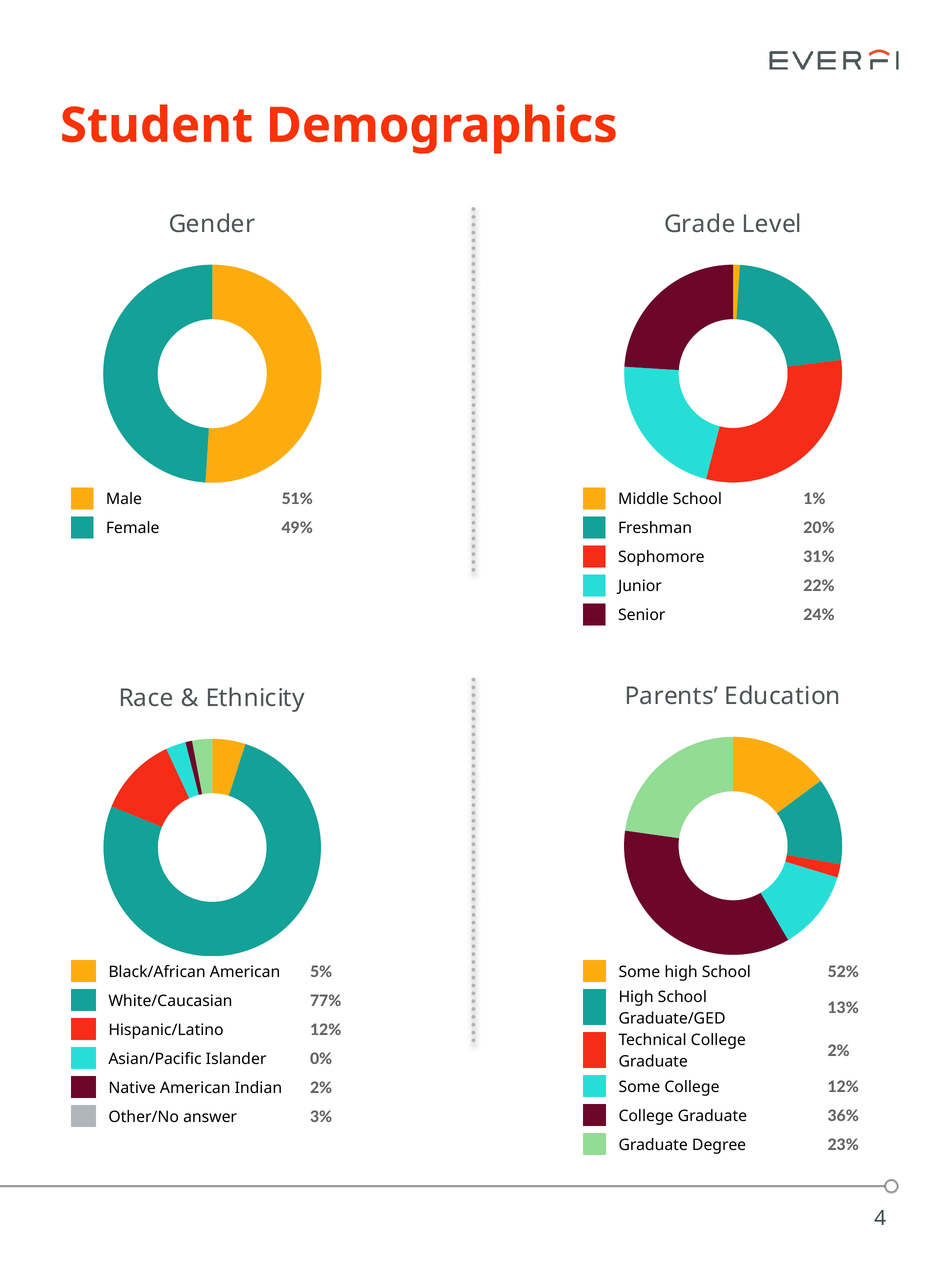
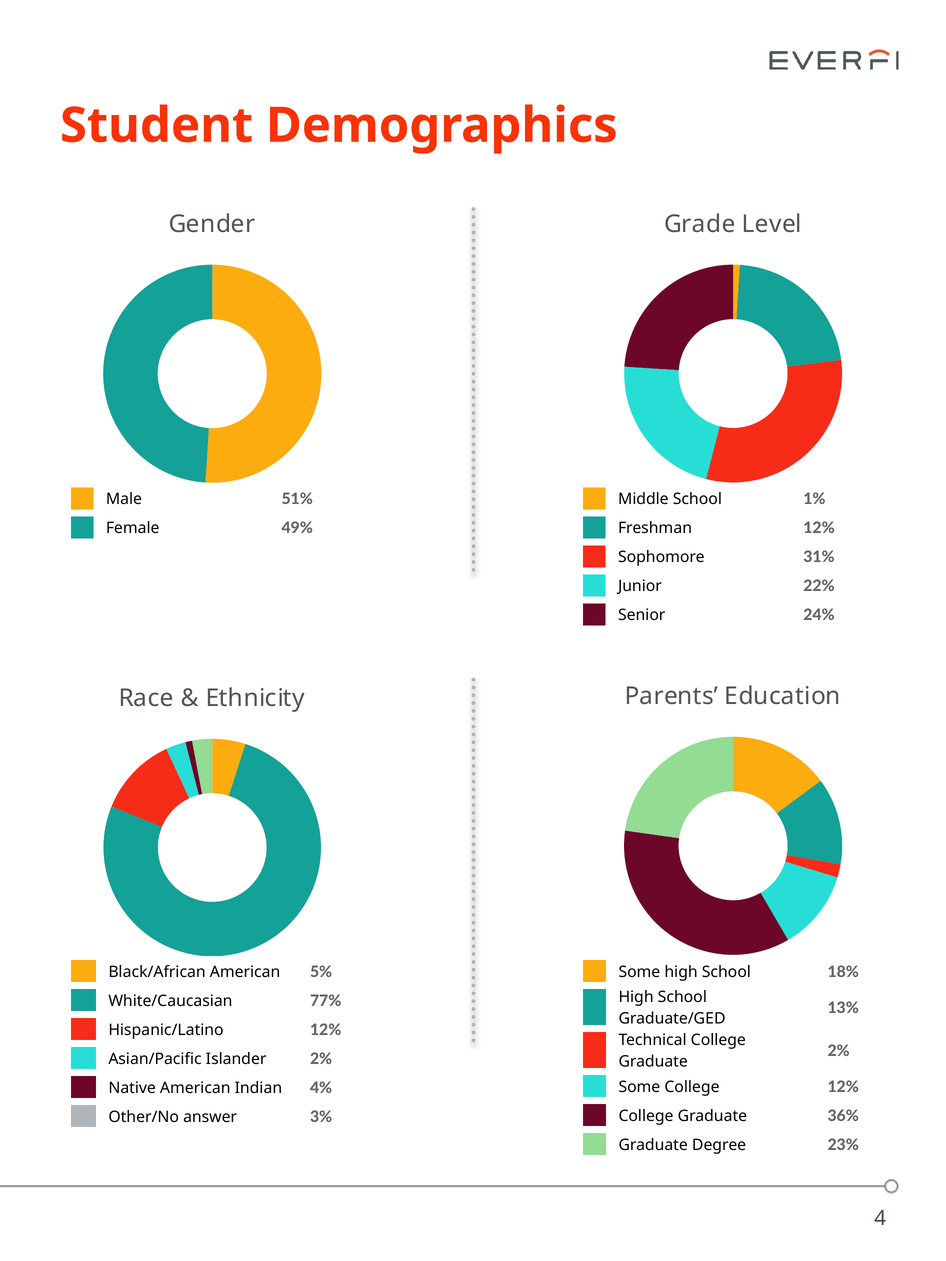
20%: 20% -> 12% (819, 528)
52%: 52% -> 18% (843, 972)
0%: 0% -> 2% (321, 1059)
2%: 2% -> 4% (321, 1088)
